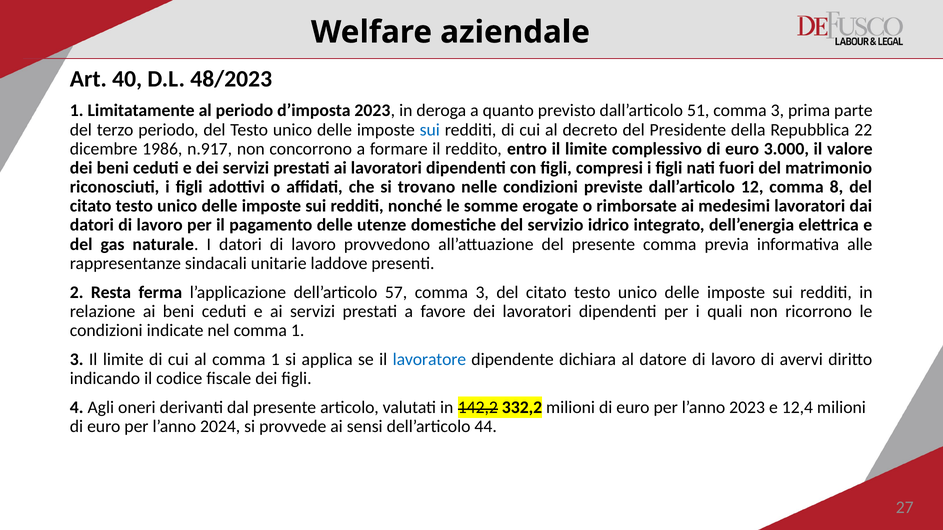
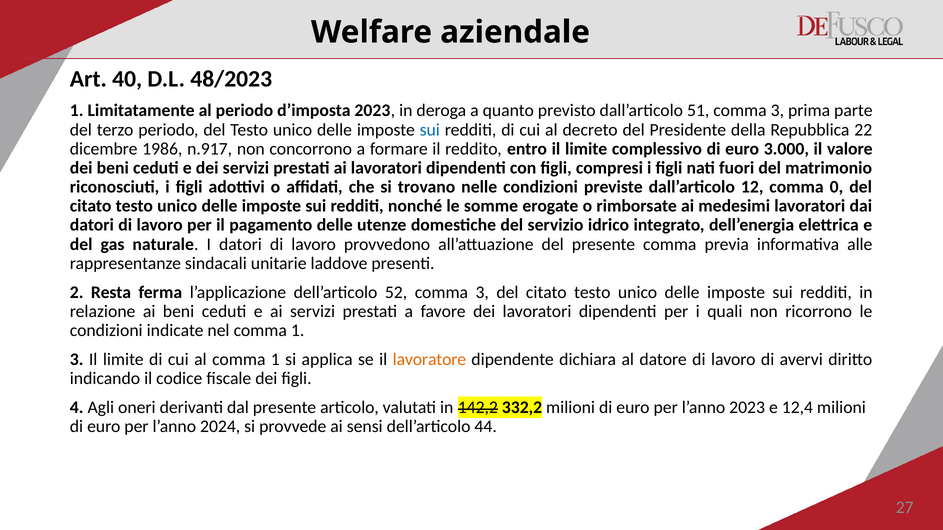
8: 8 -> 0 (836, 187)
57: 57 -> 52 (396, 292)
lavoratore colour: blue -> orange (429, 360)
